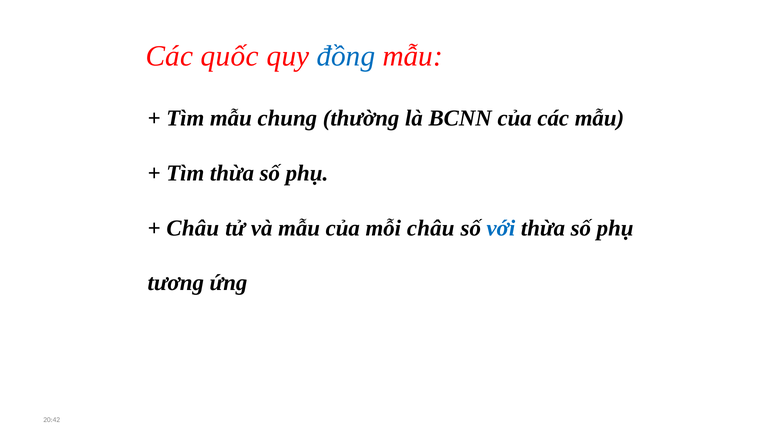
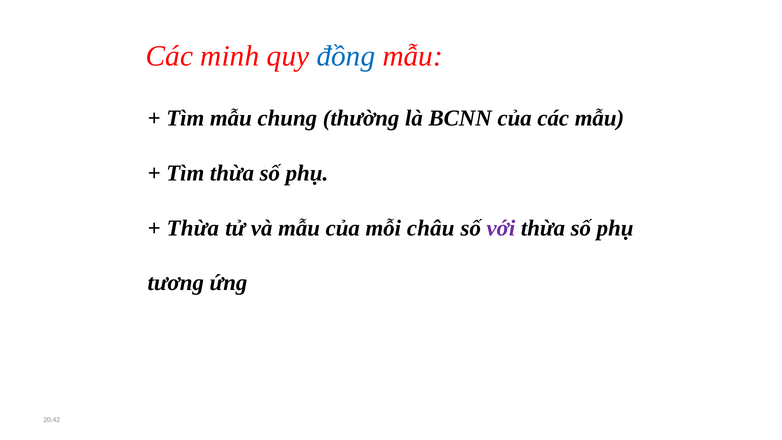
quốc: quốc -> minh (230, 56)
Châu: Châu -> Thừa (193, 228)
với colour: blue -> purple (501, 228)
